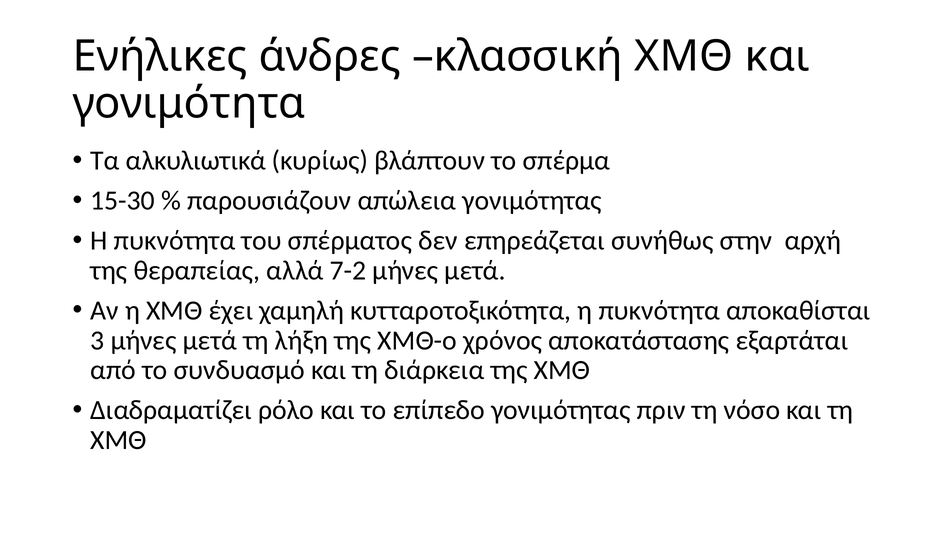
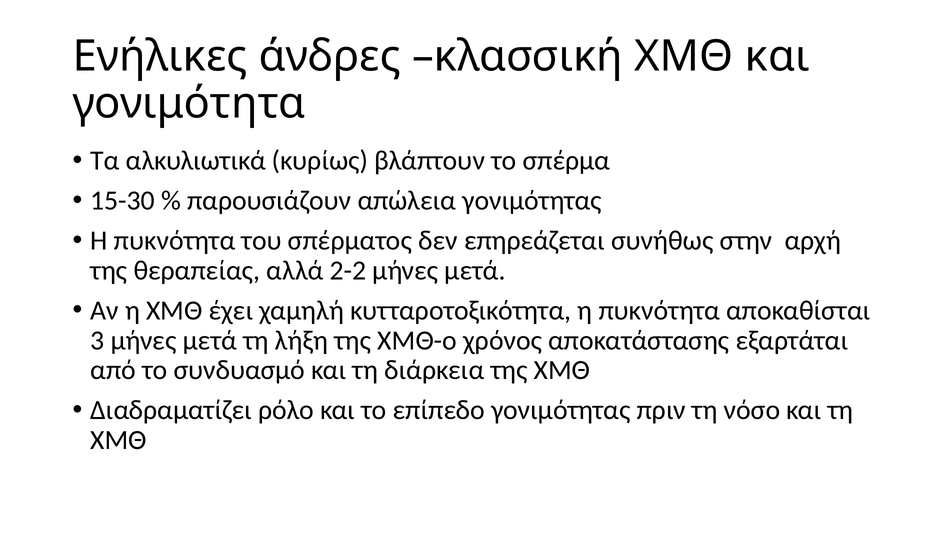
7-2: 7-2 -> 2-2 (348, 270)
